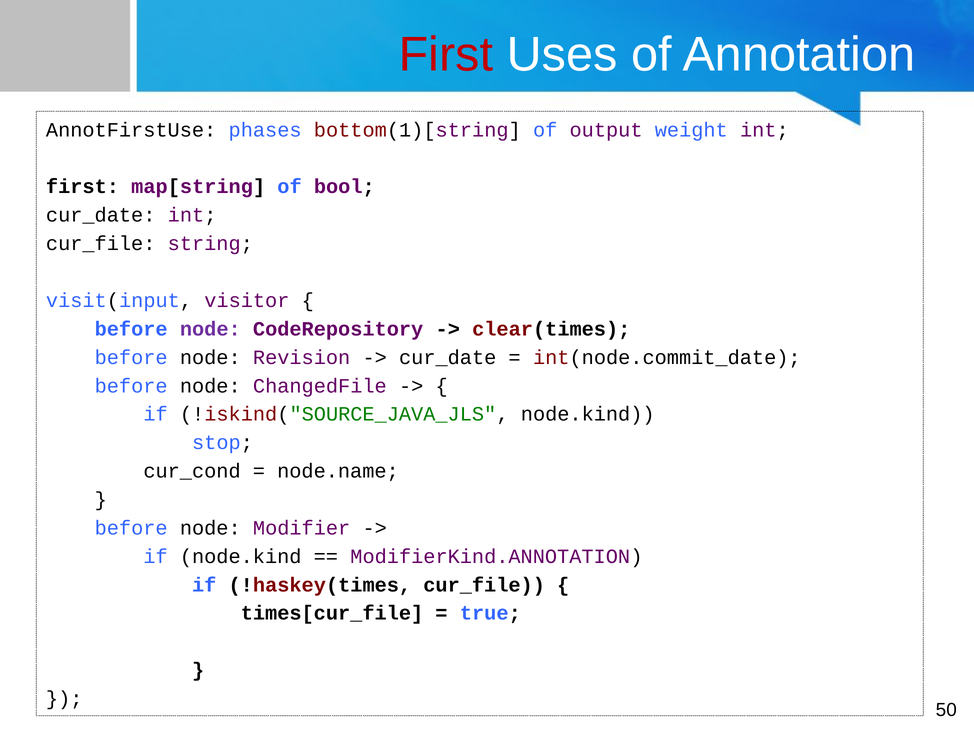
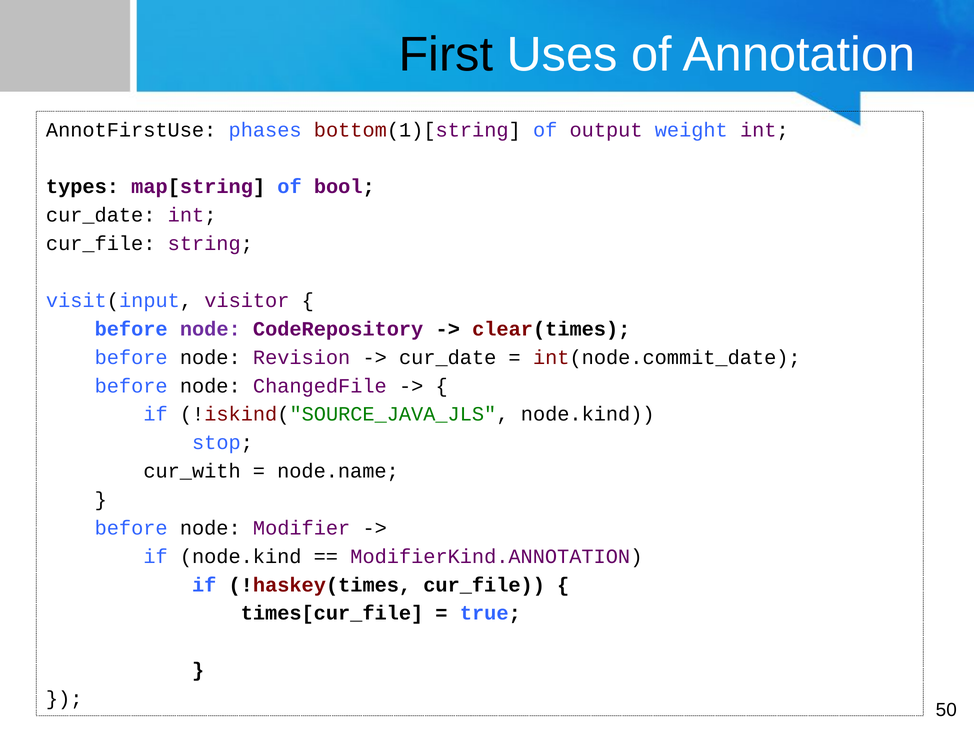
First colour: red -> black (446, 55)
first: first -> types (82, 187)
cur_cond: cur_cond -> cur_with (192, 471)
